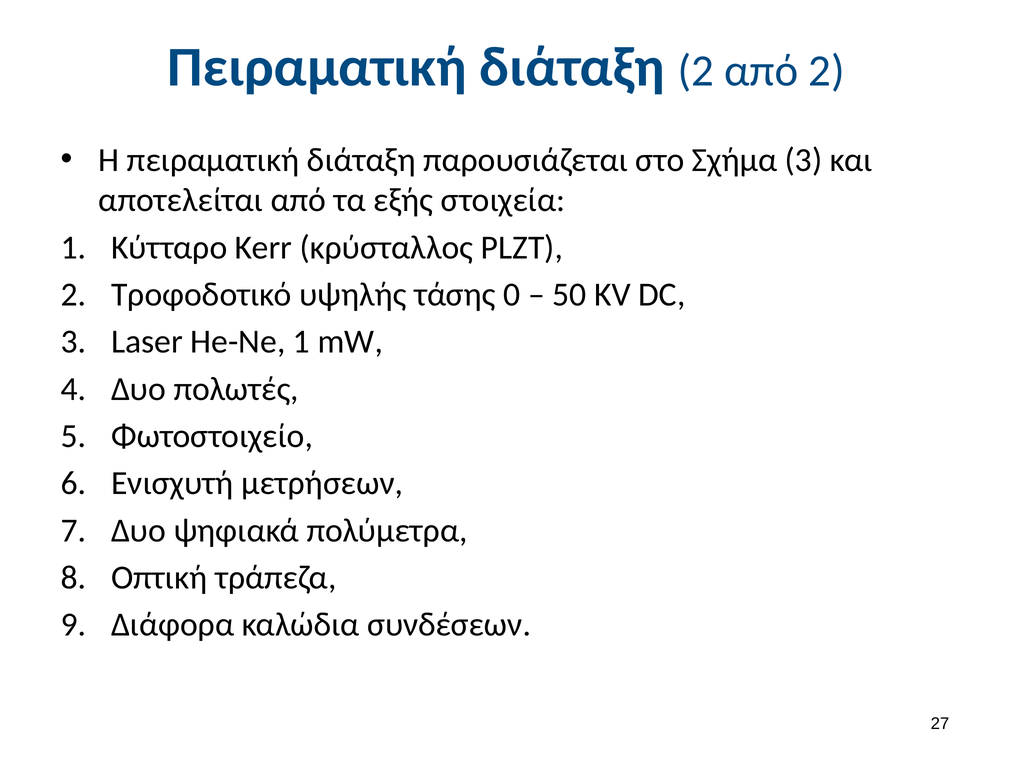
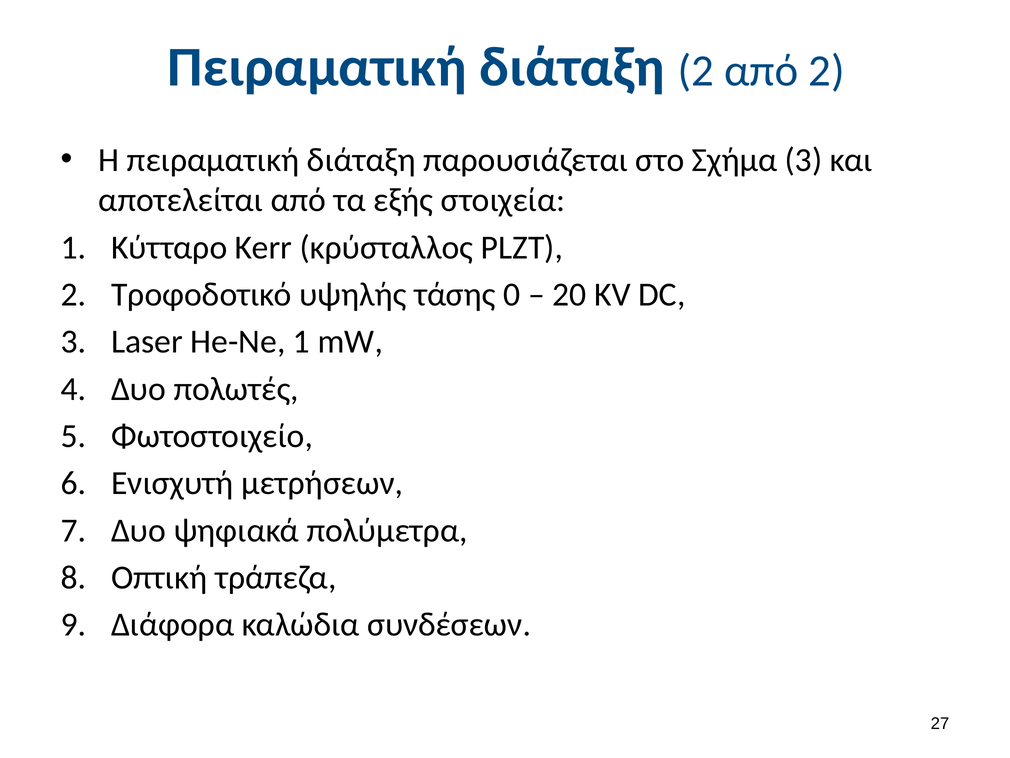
50: 50 -> 20 (569, 294)
